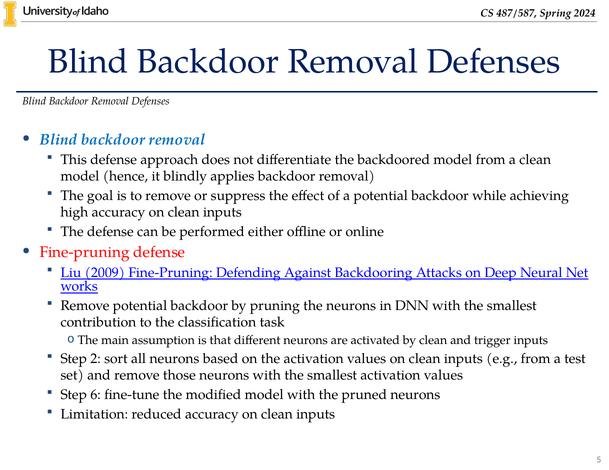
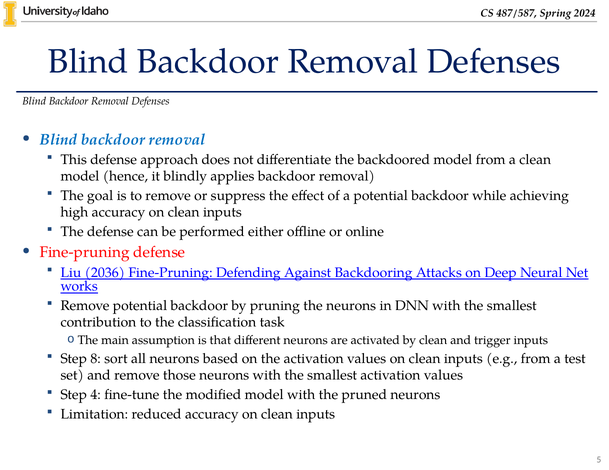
2009: 2009 -> 2036 (105, 273)
2: 2 -> 8 (96, 359)
6: 6 -> 4 (96, 395)
